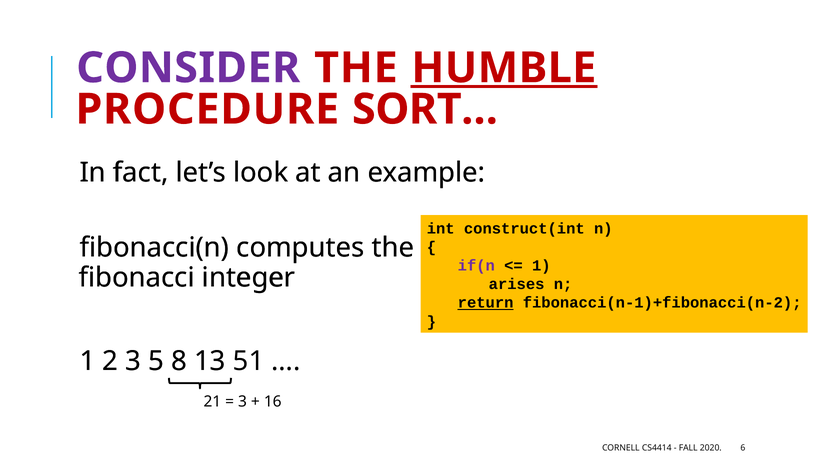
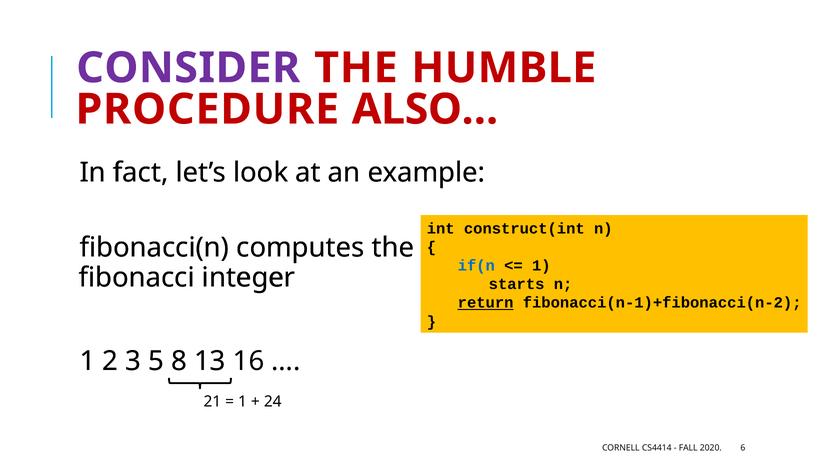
HUMBLE underline: present -> none (504, 68)
SORT…: SORT… -> ALSO… (425, 109)
if(n colour: purple -> blue (476, 265)
arises: arises -> starts (517, 284)
51: 51 -> 16 (249, 361)
3: 3 -> 1 (243, 402)
16: 16 -> 24 (273, 402)
